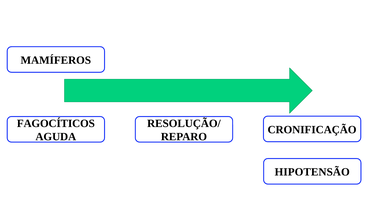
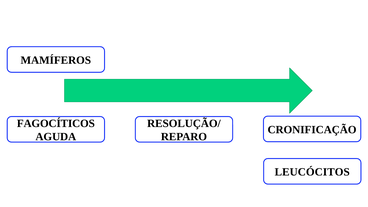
HIPOTENSÃO: HIPOTENSÃO -> LEUCÓCITOS (312, 172)
